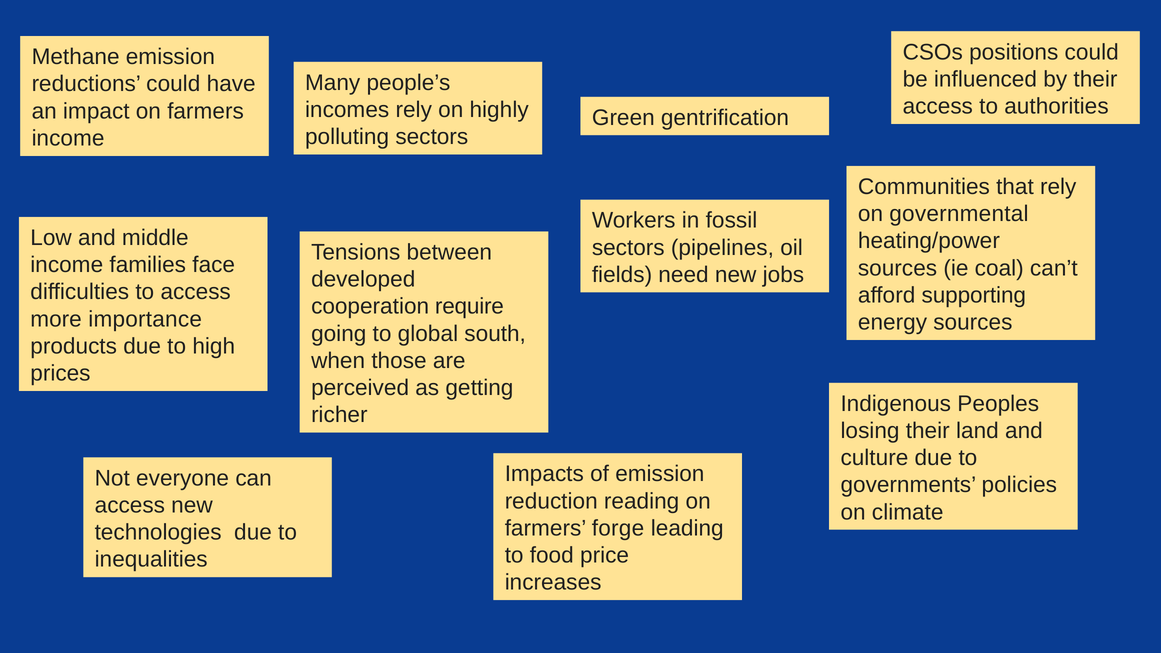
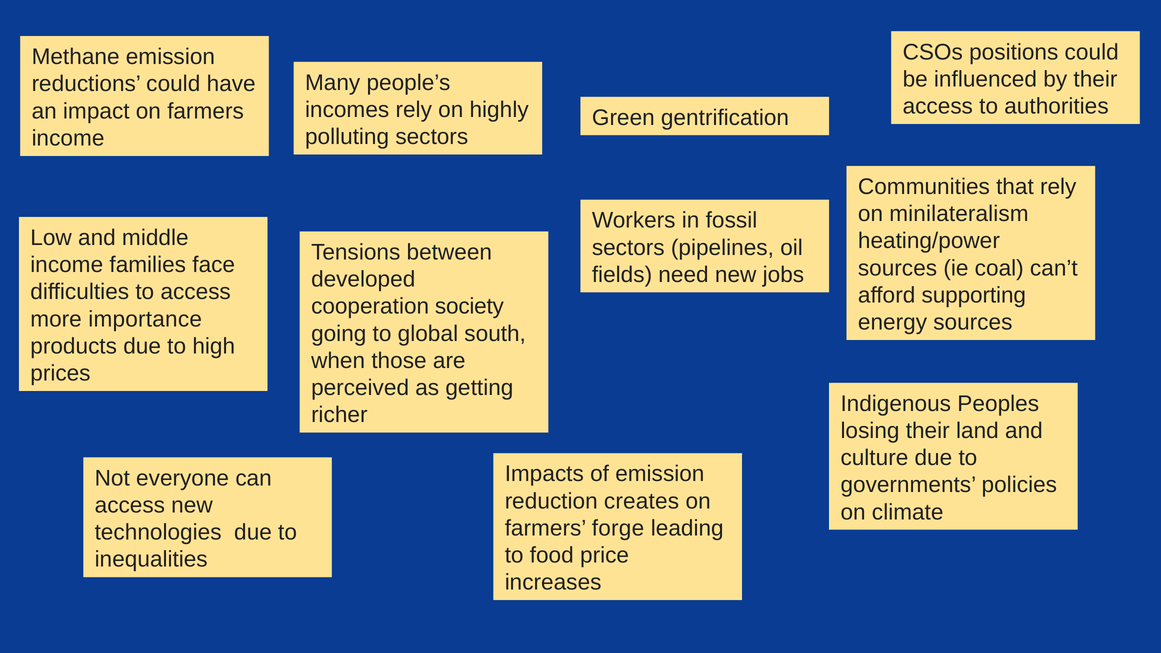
governmental: governmental -> minilateralism (959, 214)
require: require -> society (469, 307)
reading: reading -> creates (642, 501)
